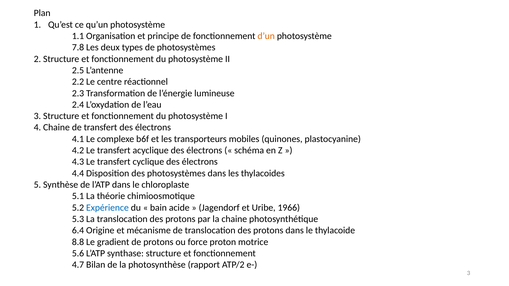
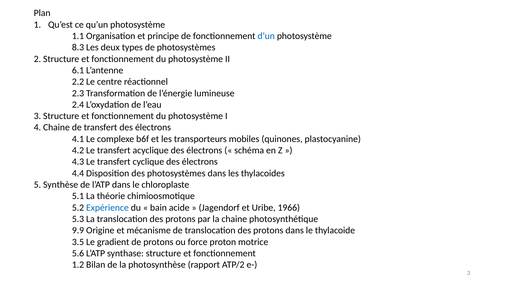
d’un colour: orange -> blue (266, 36)
7.8: 7.8 -> 8.3 (78, 47)
2.5: 2.5 -> 6.1 (78, 70)
6.4: 6.4 -> 9.9 (78, 231)
8.8: 8.8 -> 3.5 (78, 242)
4.7: 4.7 -> 1.2 (78, 265)
